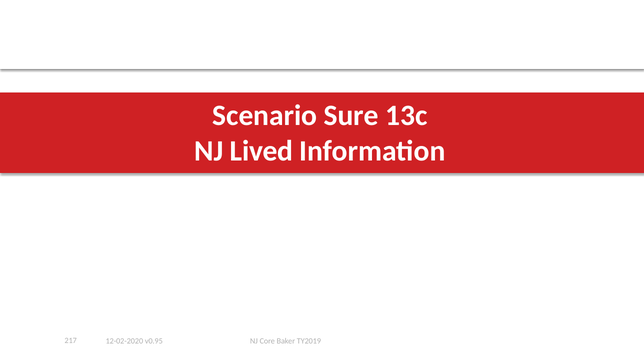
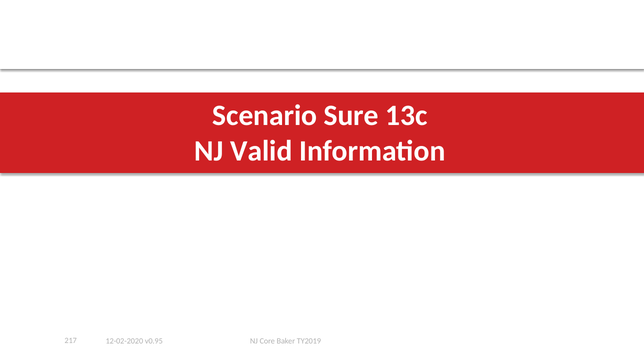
Lived: Lived -> Valid (261, 151)
